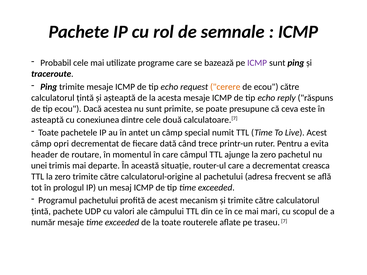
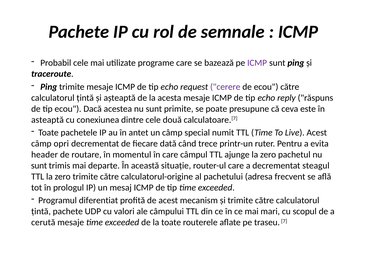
cerere colour: orange -> purple (225, 87)
unei: unei -> sunt (39, 166)
creasca: creasca -> steagul (316, 166)
Programul pachetului: pachetului -> diferentiat (98, 201)
număr: număr -> cerută (43, 223)
